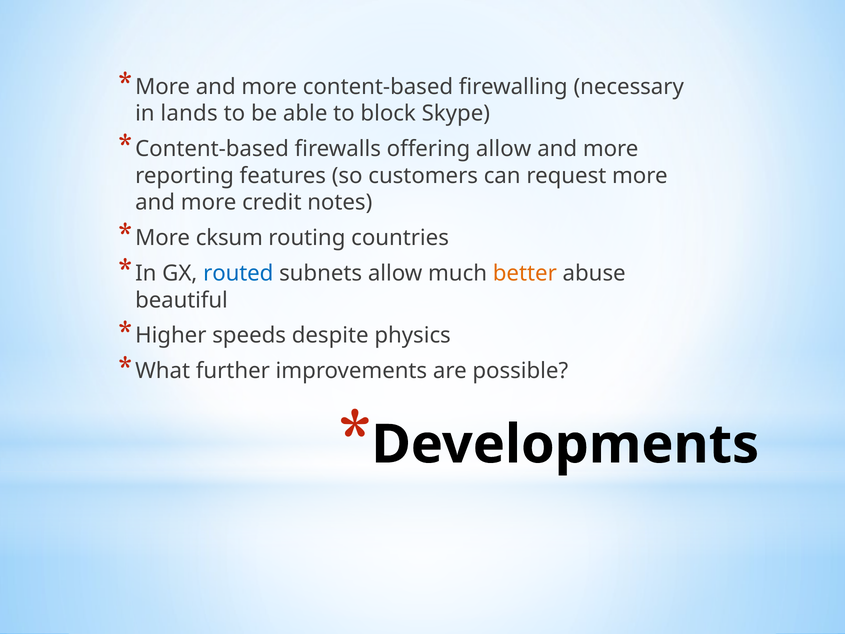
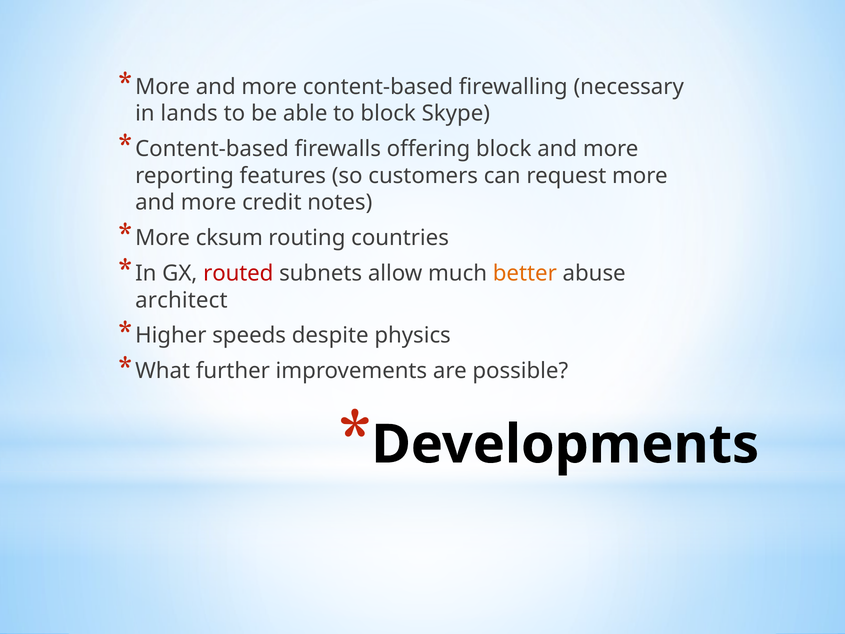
offering allow: allow -> block (504, 149)
routed colour: blue -> red (238, 273)
beautiful: beautiful -> architect (181, 300)
